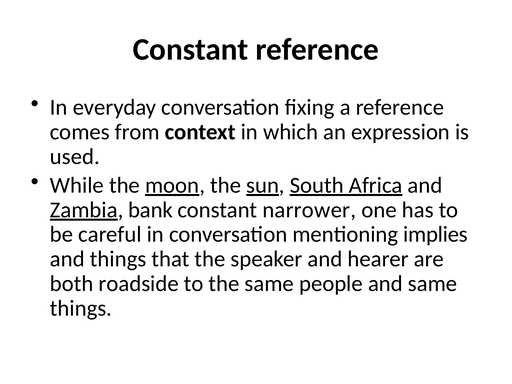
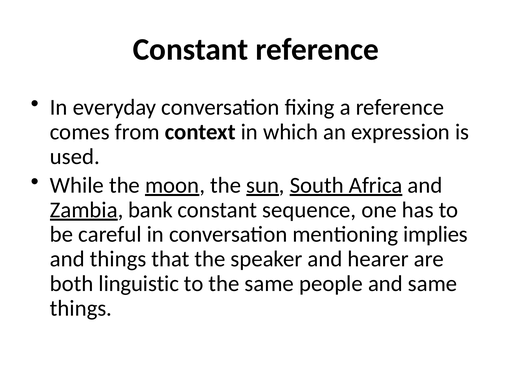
narrower: narrower -> sequence (309, 210)
roadside: roadside -> linguistic (139, 284)
